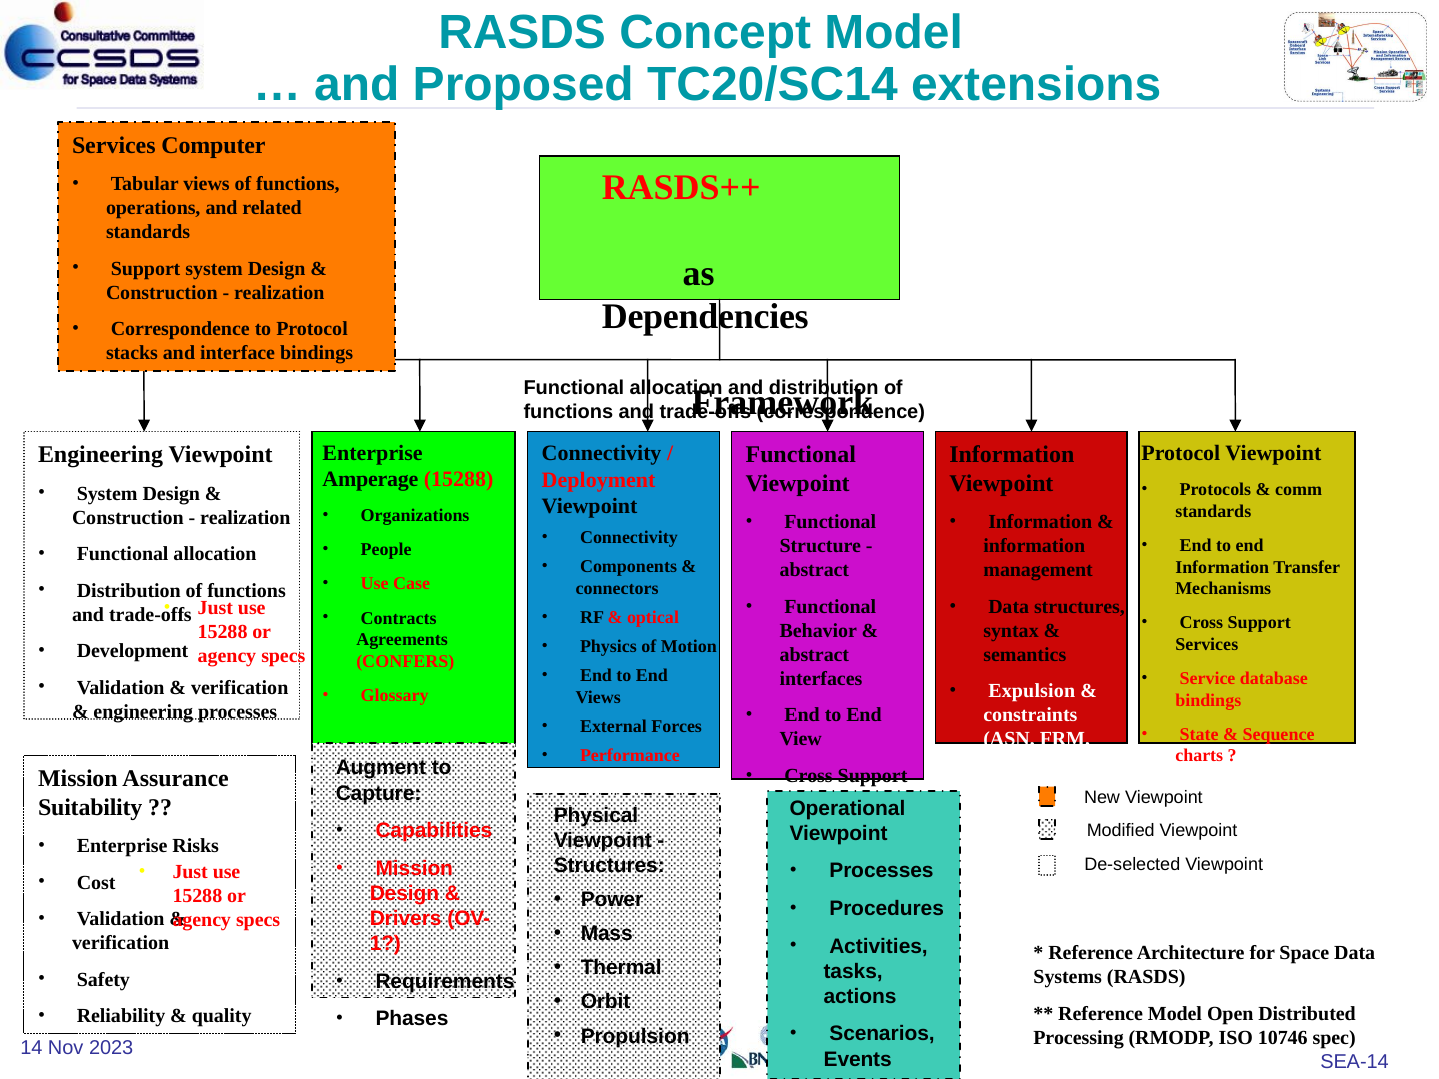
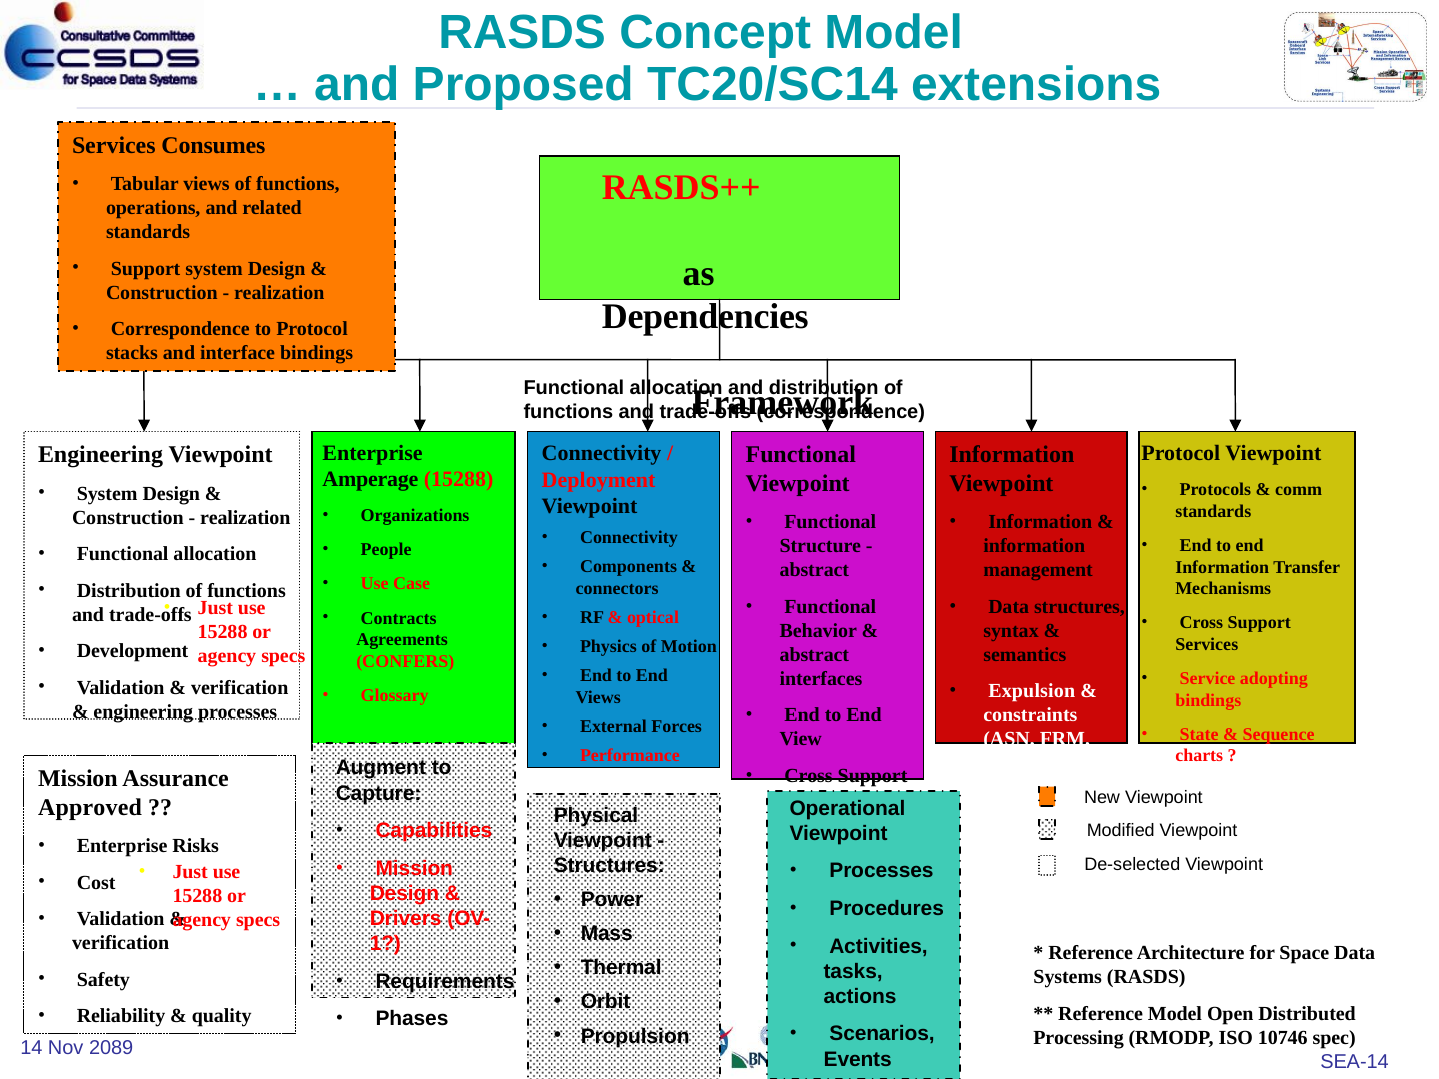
Computer: Computer -> Consumes (213, 146)
database: database -> adopting (1274, 679)
Suitability: Suitability -> Approved (90, 808)
2023: 2023 -> 2089 (111, 1049)
